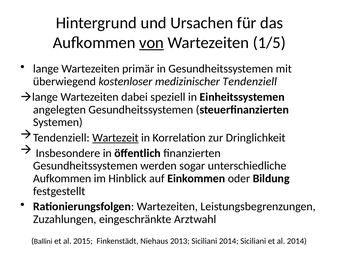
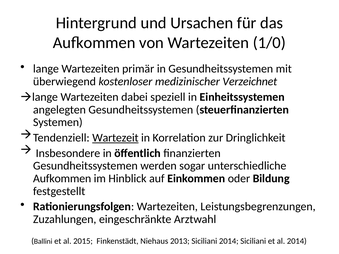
von underline: present -> none (152, 43)
1/5: 1/5 -> 1/0 (269, 43)
medizinischer Tendenziell: Tendenziell -> Verzeichnet (250, 82)
